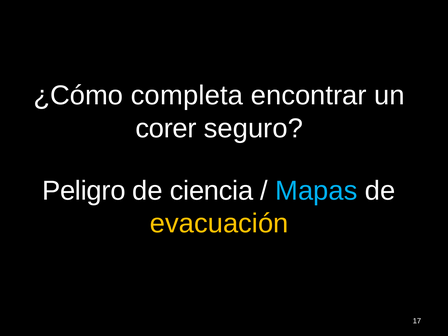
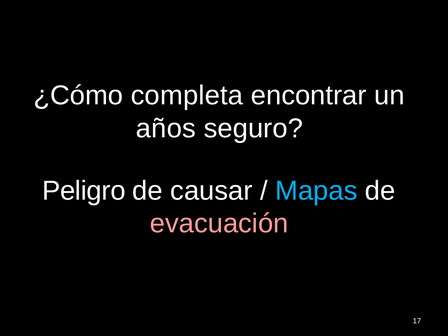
corer: corer -> años (166, 128)
ciencia: ciencia -> causar (211, 191)
evacuación colour: yellow -> pink (219, 224)
